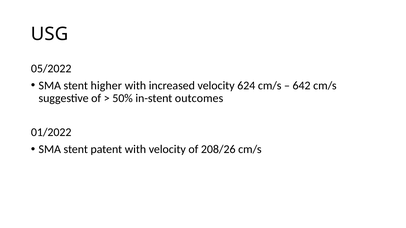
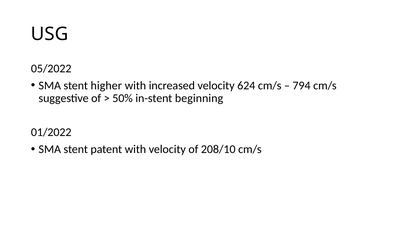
642: 642 -> 794 (302, 86)
outcomes: outcomes -> beginning (199, 98)
208/26: 208/26 -> 208/10 (218, 150)
